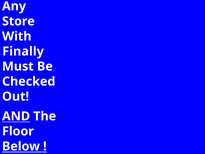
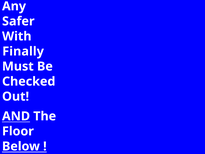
Store: Store -> Safer (18, 21)
